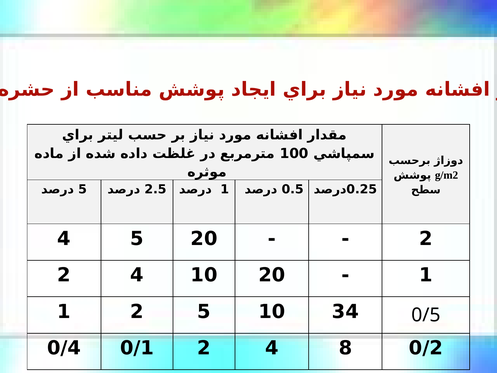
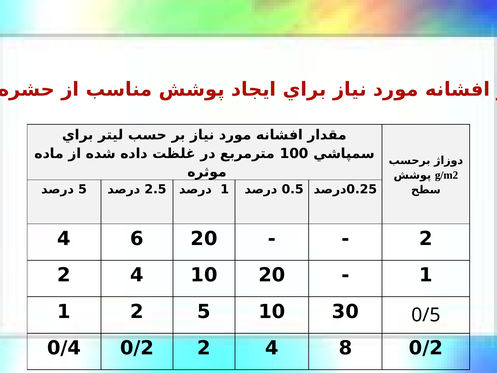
4 5: 5 -> 6 (137, 239)
34: 34 -> 30 (345, 311)
0/4 0/1: 0/1 -> 0/2 (137, 348)
